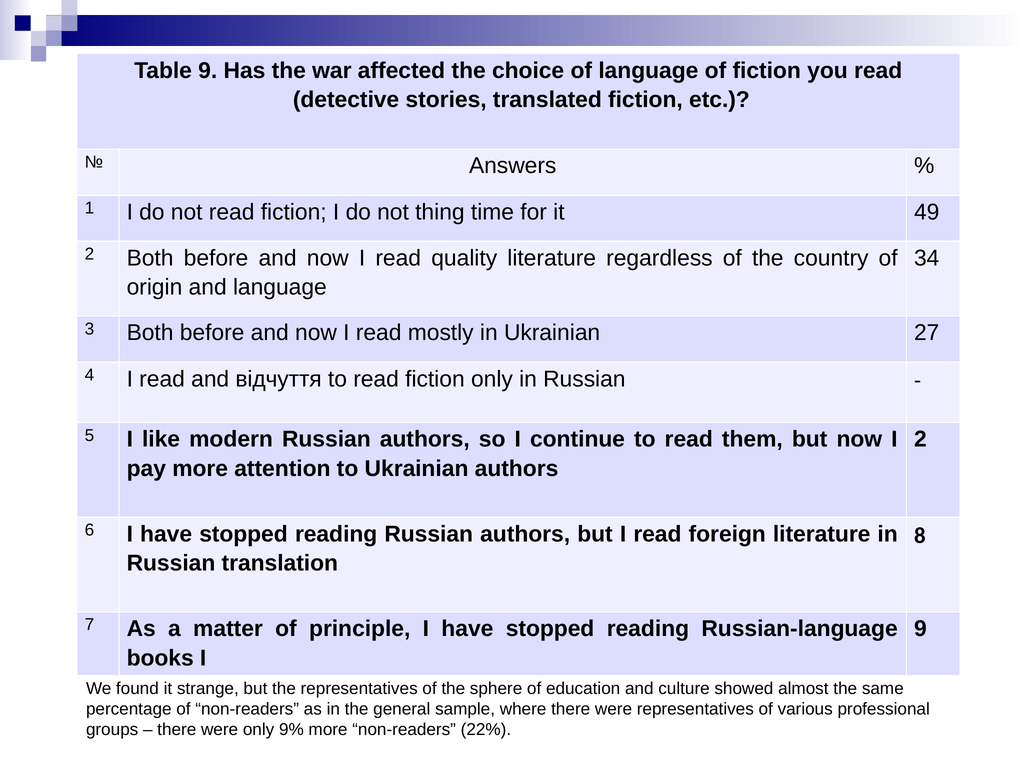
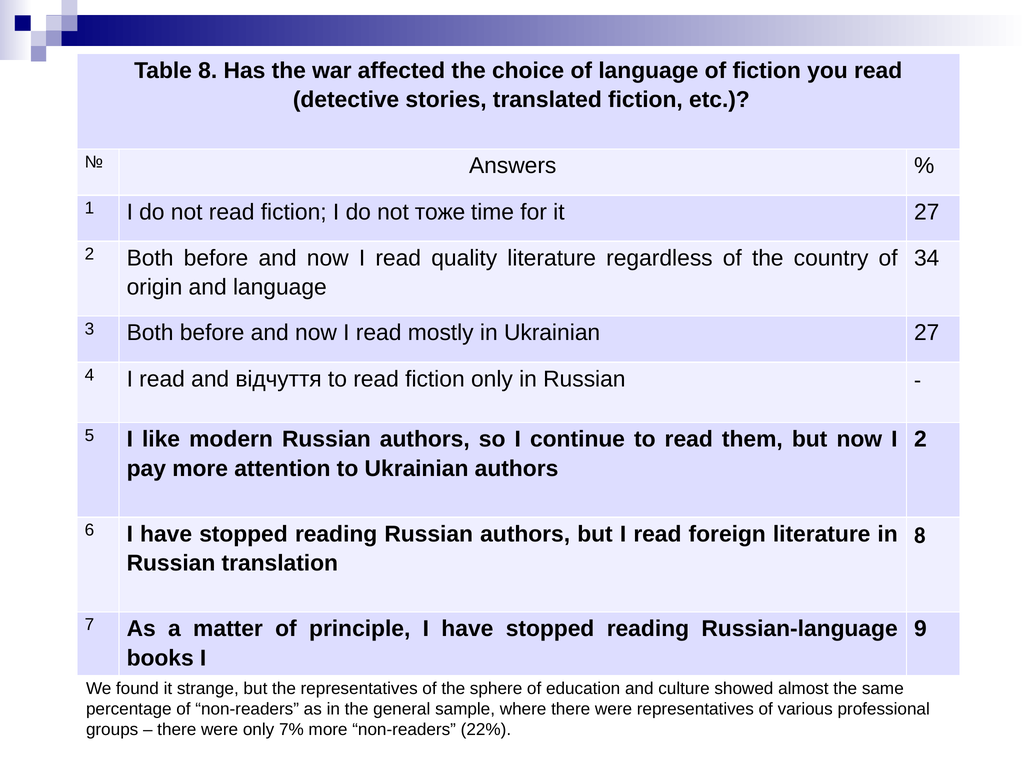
Table 9: 9 -> 8 (208, 70)
thing: thing -> тоже (440, 212)
it 49: 49 -> 27 (927, 212)
9%: 9% -> 7% (291, 730)
